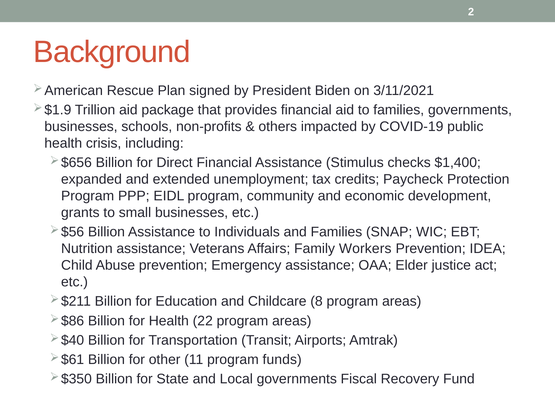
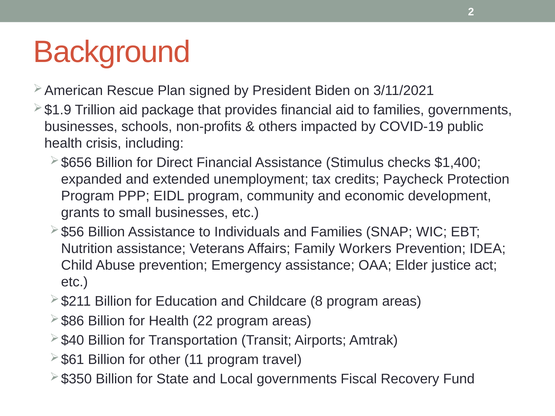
funds: funds -> travel (282, 360)
